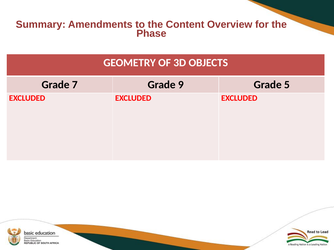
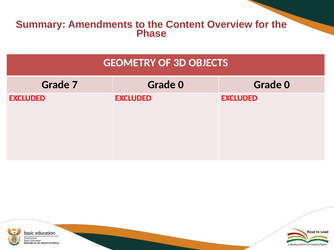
7 Grade 9: 9 -> 0 (181, 85)
5: 5 -> 0 (287, 85)
